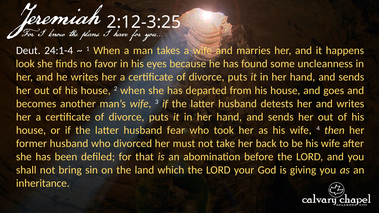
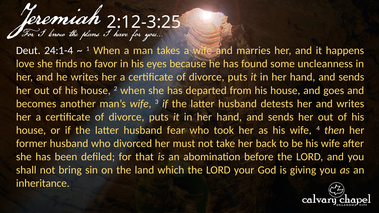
look: look -> love (25, 64)
